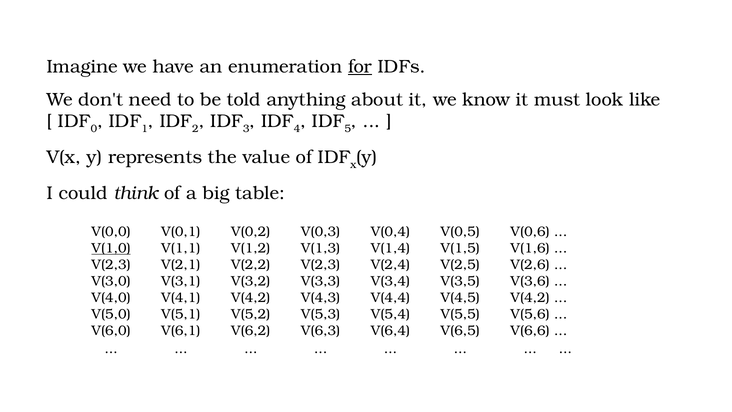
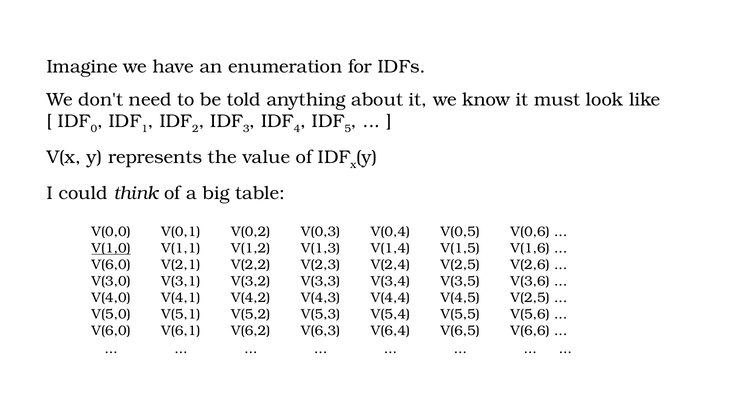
for underline: present -> none (360, 66)
V(2,3: V(2,3 -> V(6,0 (111, 265)
V(4,5 V(4,2: V(4,2 -> V(2,5 (530, 298)
